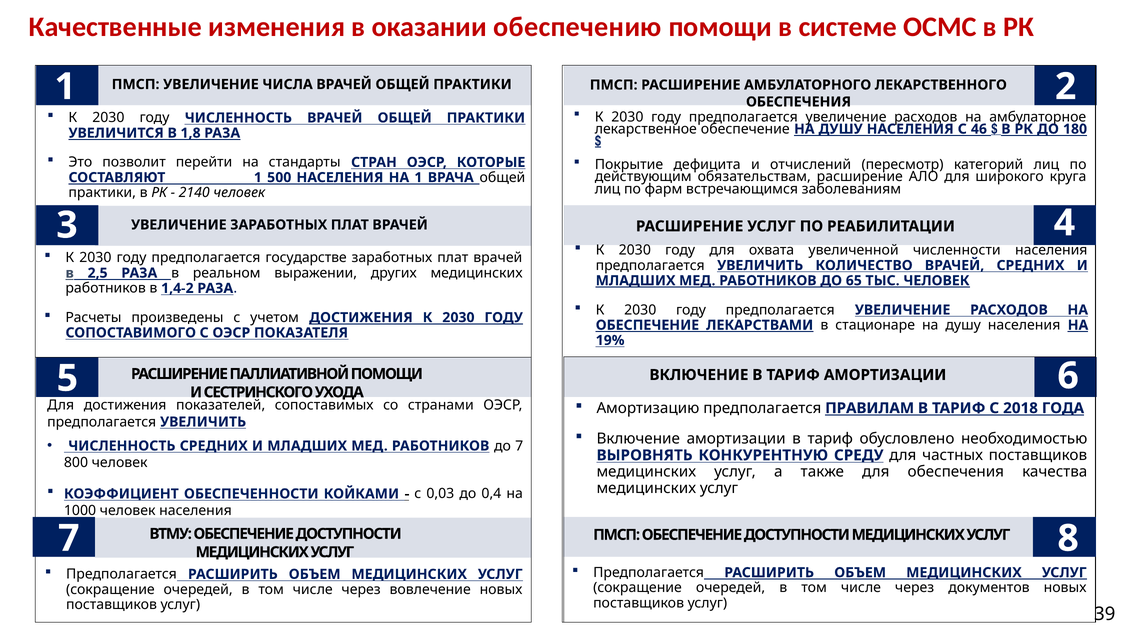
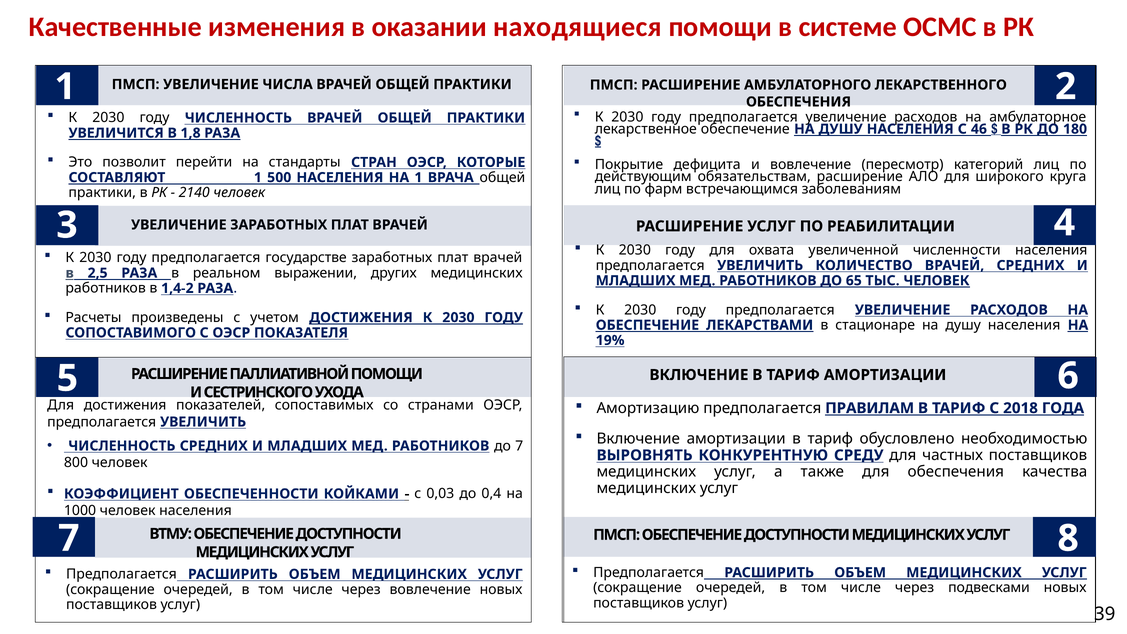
обеспечению: обеспечению -> находящиеся (578, 27)
и отчислений: отчислений -> вовлечение (811, 165)
документов: документов -> подвесками (989, 588)
